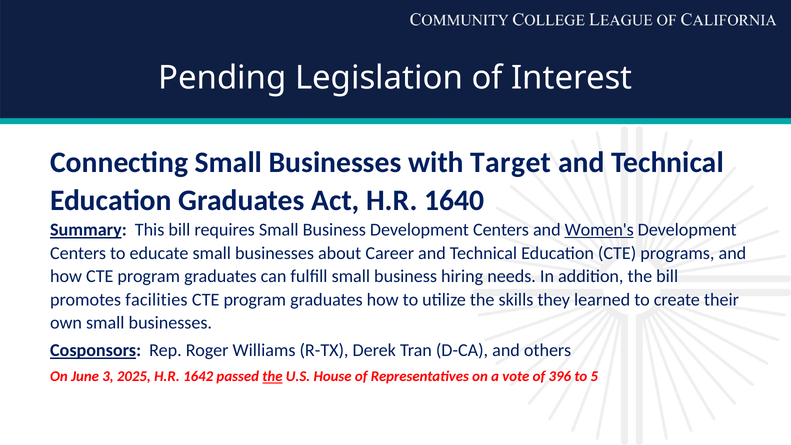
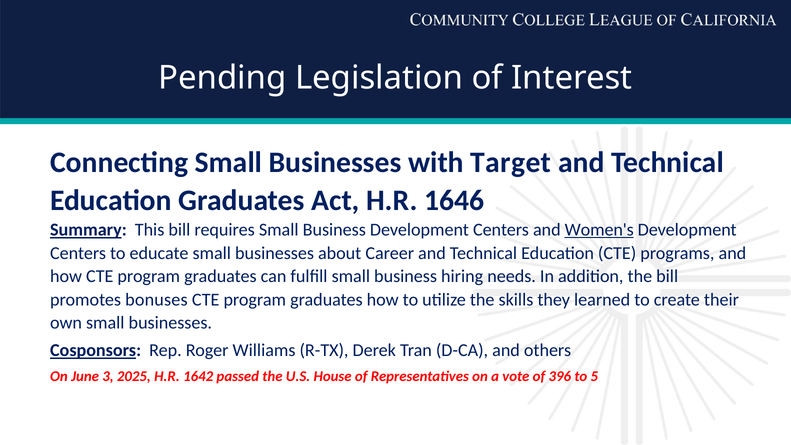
1640: 1640 -> 1646 (454, 201)
facilities: facilities -> bonuses (156, 300)
the underline: present -> none (272, 376)
